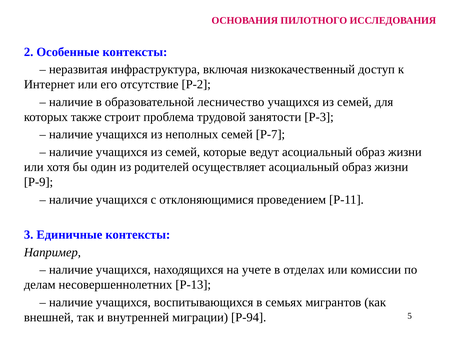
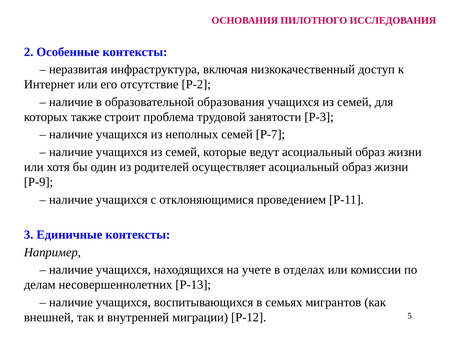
лесничество: лесничество -> образования (231, 102)
P-94: P-94 -> P-12 (249, 317)
